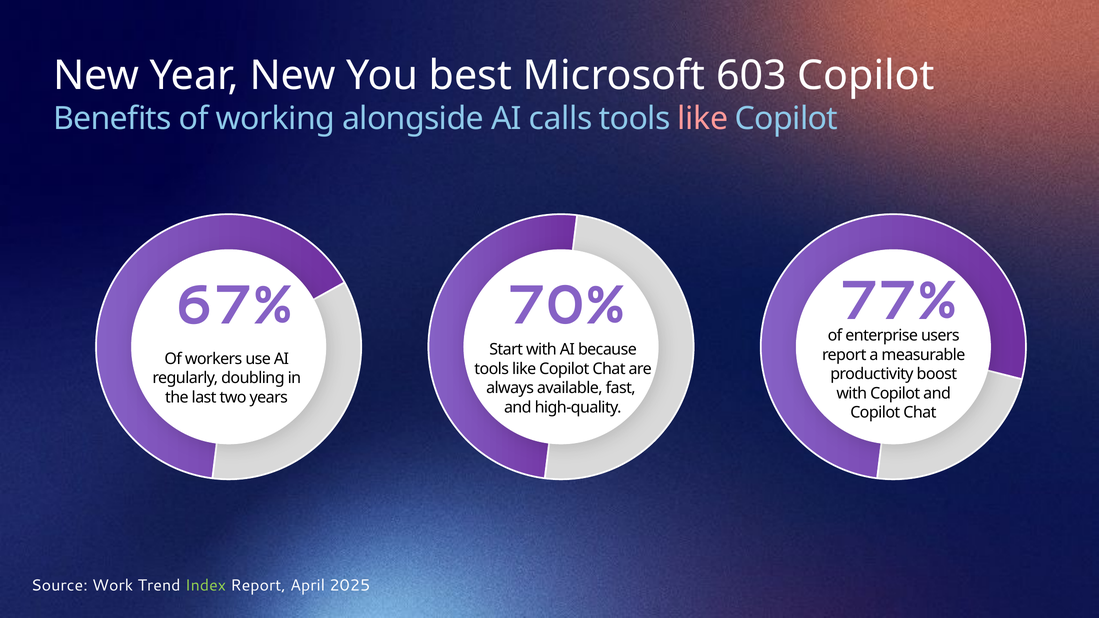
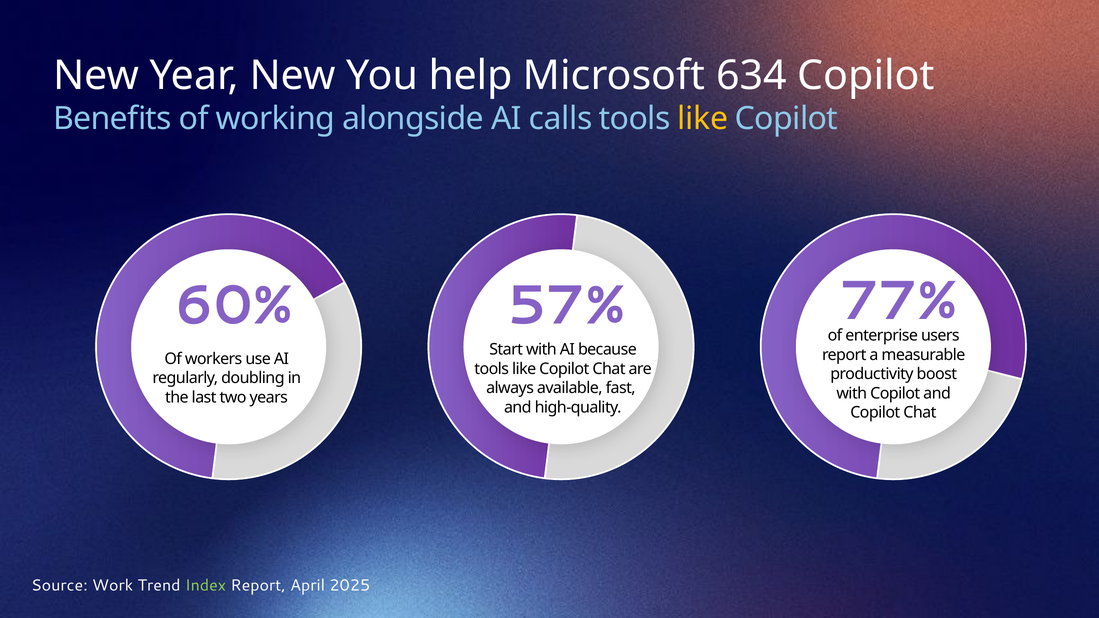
best: best -> help (471, 75)
603: 603 -> 634 (751, 75)
like colour: pink -> yellow (703, 119)
67%: 67% -> 60% (234, 306)
70%: 70% -> 57% (566, 306)
